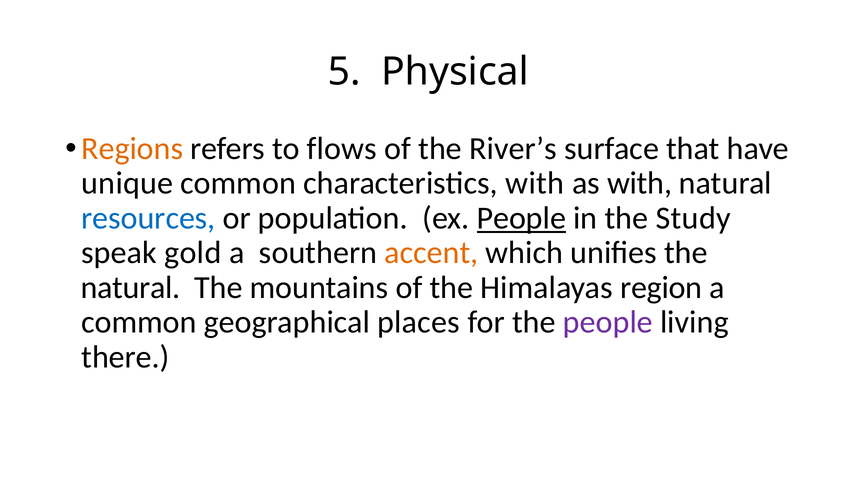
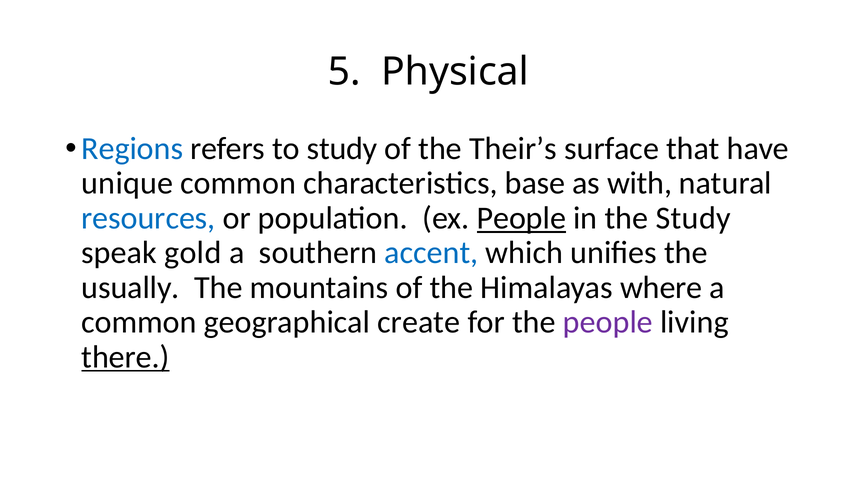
Regions colour: orange -> blue (132, 149)
to flows: flows -> study (342, 149)
River’s: River’s -> Their’s (513, 149)
characteristics with: with -> base (535, 183)
accent colour: orange -> blue (431, 253)
natural: natural -> usually (130, 288)
region: region -> where (661, 288)
places: places -> create (419, 322)
there underline: none -> present (126, 357)
